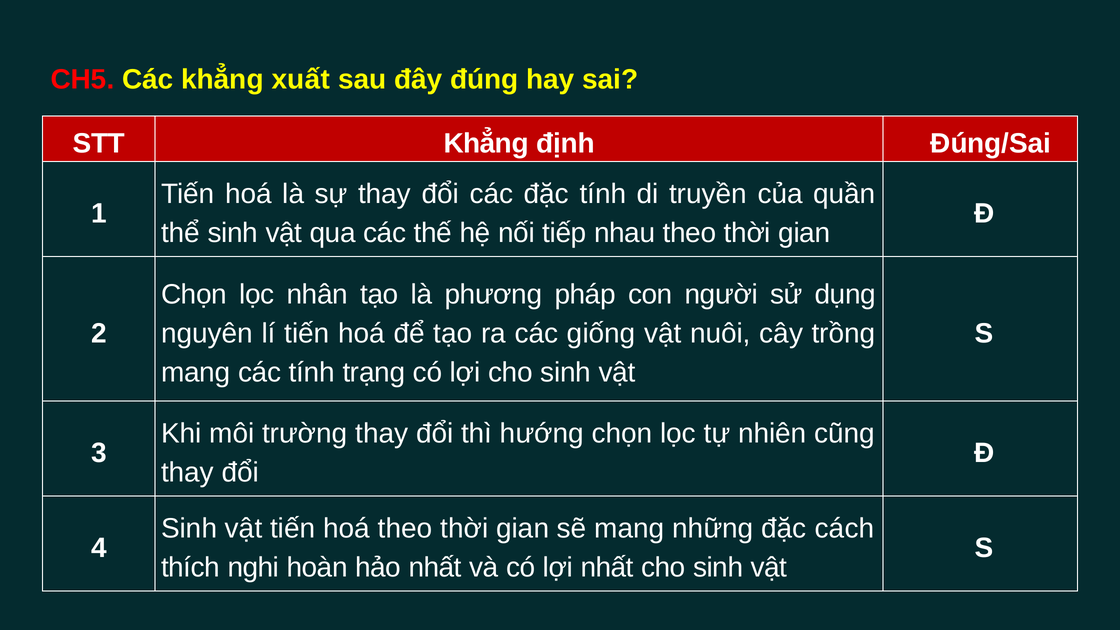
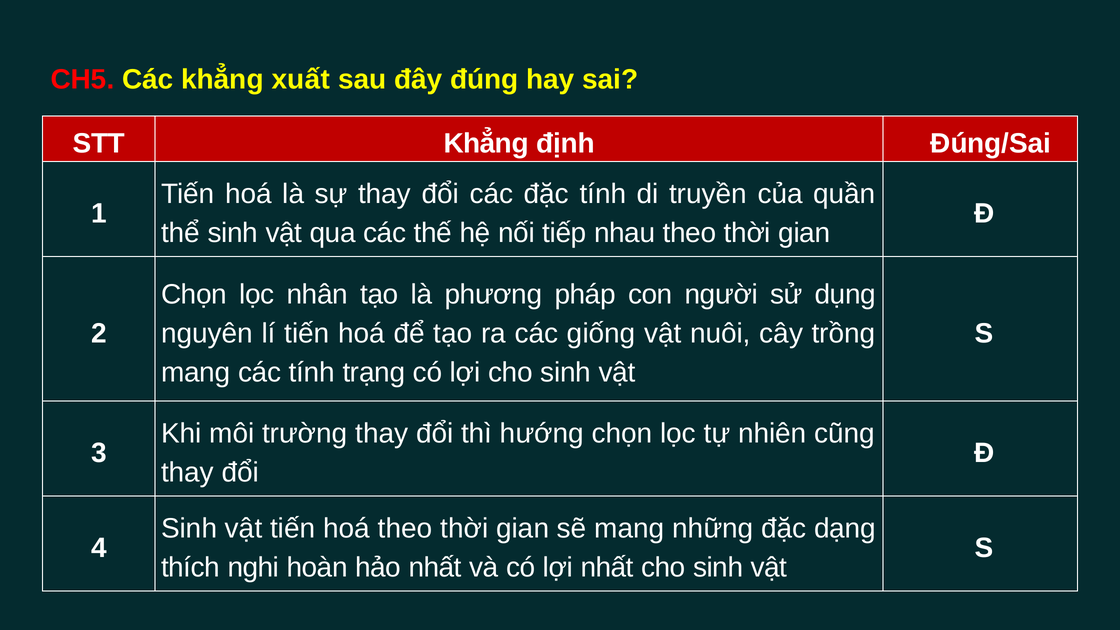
cách: cách -> dạng (845, 529)
